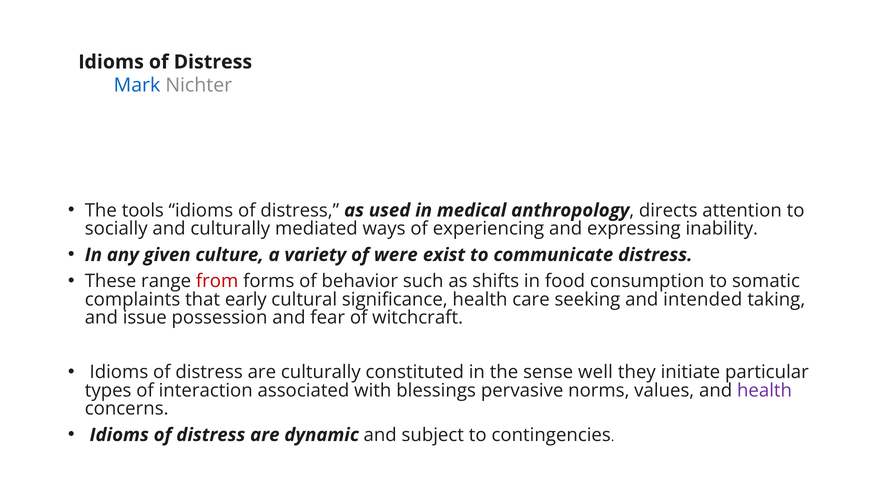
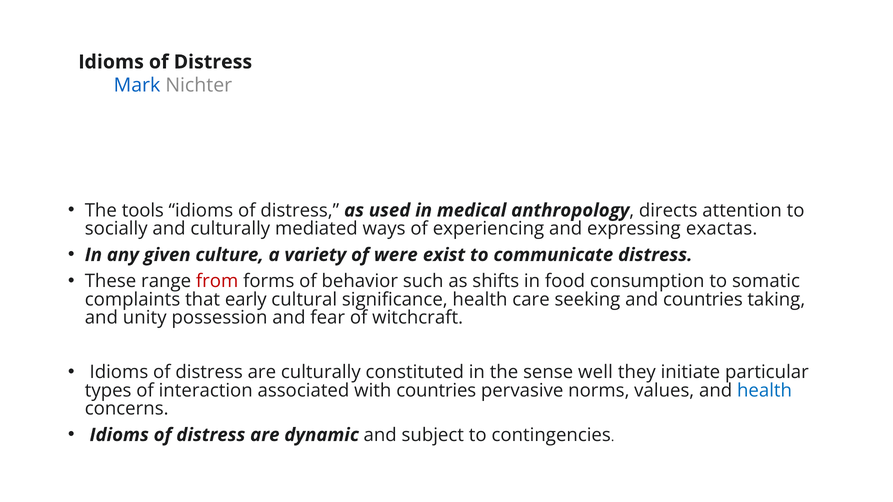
inability: inability -> exactas (722, 229)
and intended: intended -> countries (703, 300)
issue: issue -> unity (145, 318)
with blessings: blessings -> countries (436, 391)
health colour: purple -> blue (765, 391)
